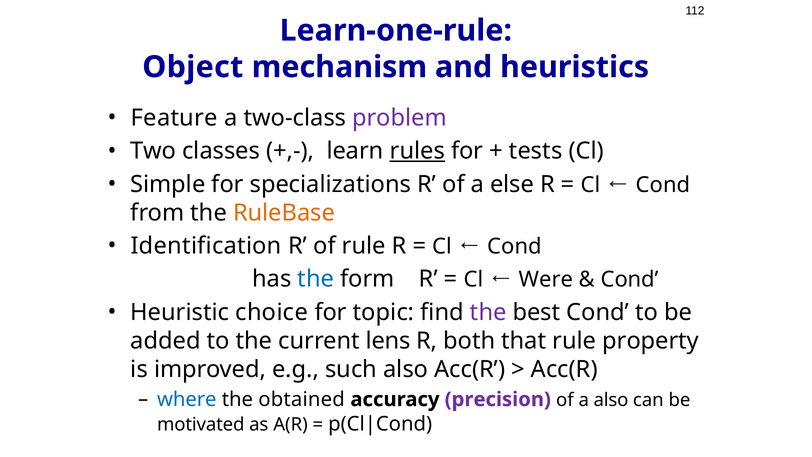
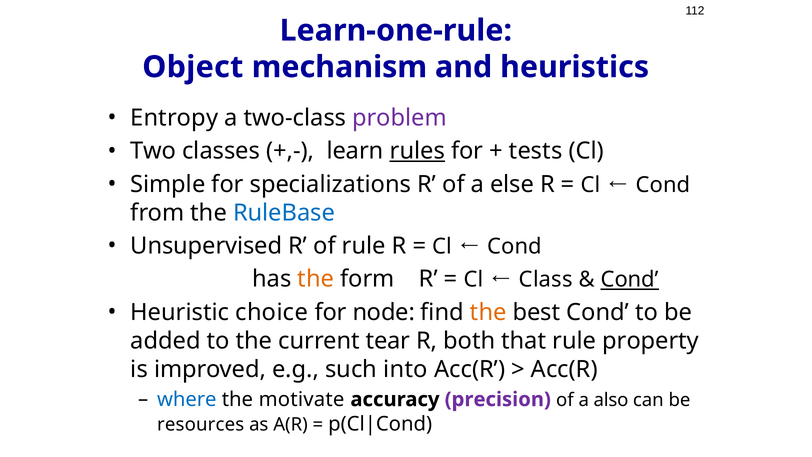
Feature: Feature -> Entropy (174, 118)
RuleBase colour: orange -> blue (284, 213)
Identification: Identification -> Unsupervised (206, 246)
the colour: blue -> orange (316, 279)
Were: Were -> Class (546, 280)
Cond underline: none -> present (630, 280)
topic: topic -> node (384, 312)
the colour: purple -> orange (488, 312)
lens: lens -> tear (388, 341)
such also: also -> into (406, 369)
obtained: obtained -> motivate (302, 399)
motivated: motivated -> resources (201, 424)
